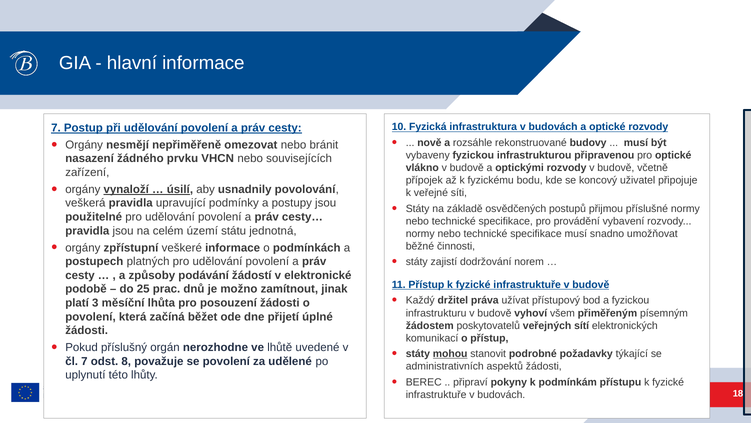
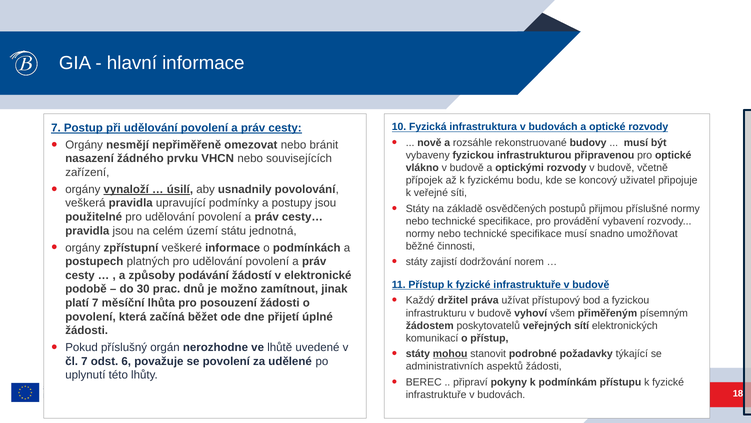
25: 25 -> 30 (143, 289)
platí 3: 3 -> 7 (95, 303)
8: 8 -> 6 (126, 361)
